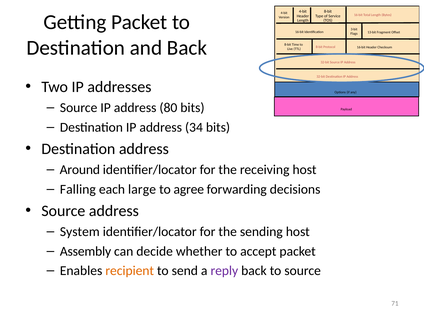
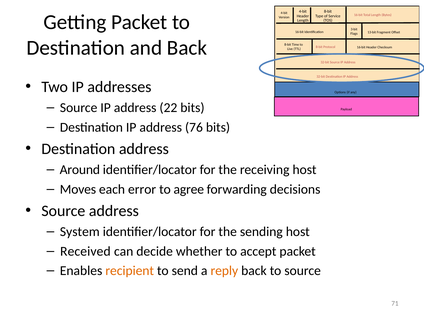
80: 80 -> 22 (168, 108)
34: 34 -> 76 (194, 127)
Falling: Falling -> Moves (78, 189)
large: large -> error (142, 189)
Assembly: Assembly -> Received (85, 251)
reply colour: purple -> orange (224, 271)
